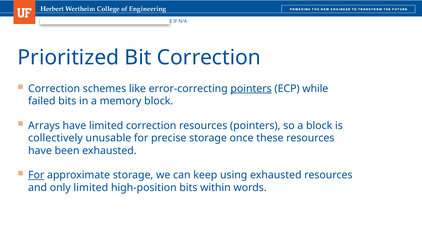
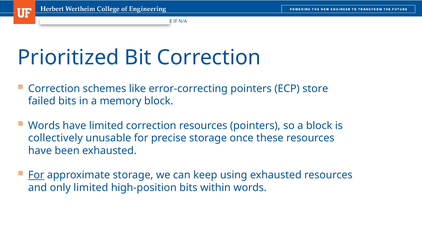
pointers underline: present -> none (251, 89)
while: while -> store (315, 89)
Arrays: Arrays -> Words (44, 126)
